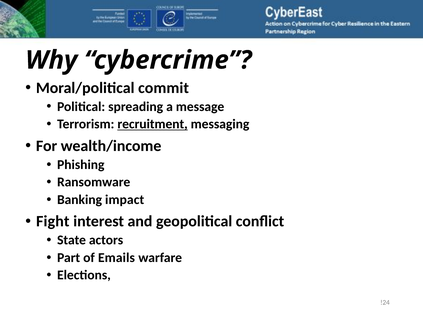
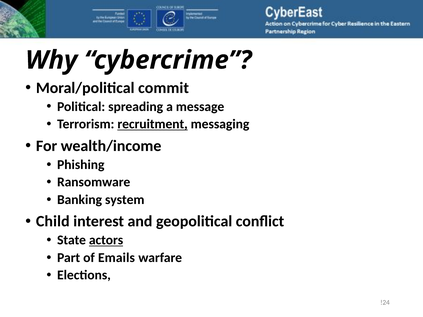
impact: impact -> system (125, 200)
Fight: Fight -> Child (53, 222)
actors underline: none -> present (106, 240)
